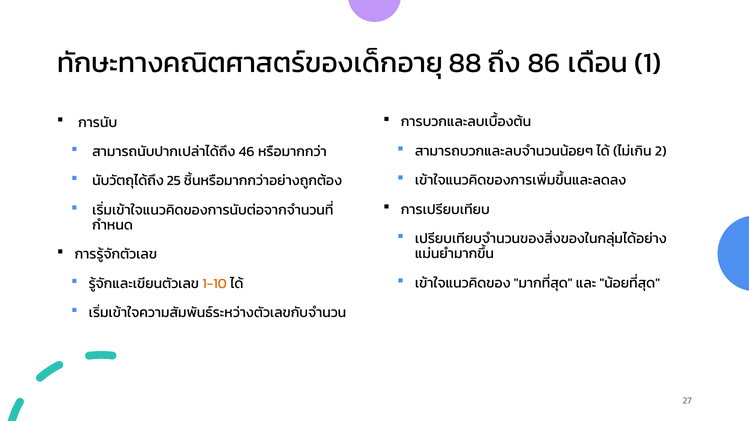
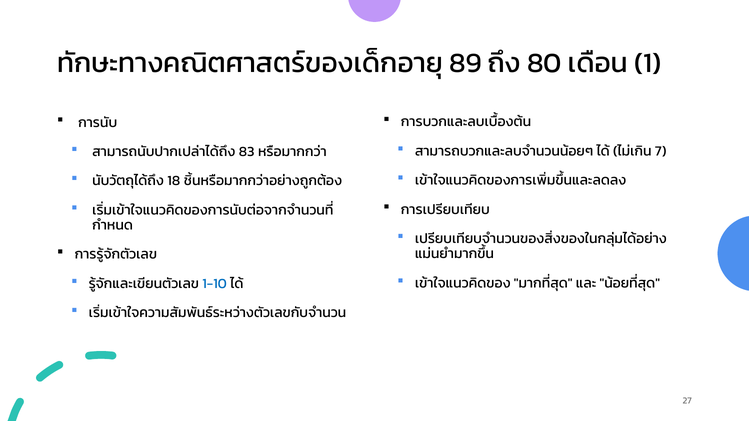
88: 88 -> 89 (465, 63)
86: 86 -> 80 (544, 63)
2: 2 -> 7 (661, 151)
46: 46 -> 83 (247, 152)
25: 25 -> 18 (174, 181)
1-10 colour: orange -> blue (215, 284)
